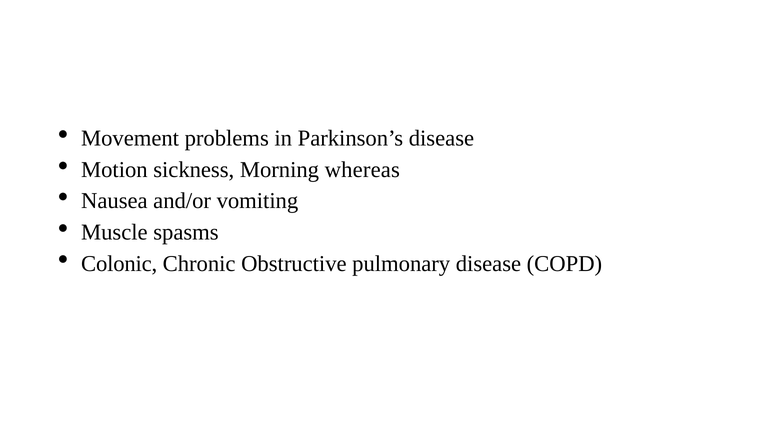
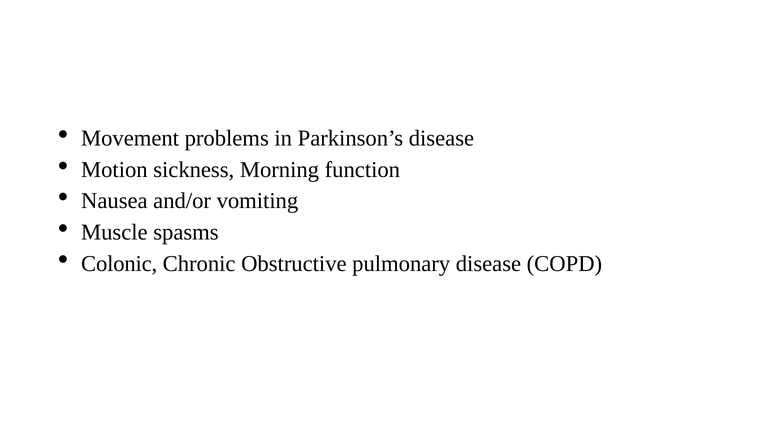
whereas: whereas -> function (362, 170)
